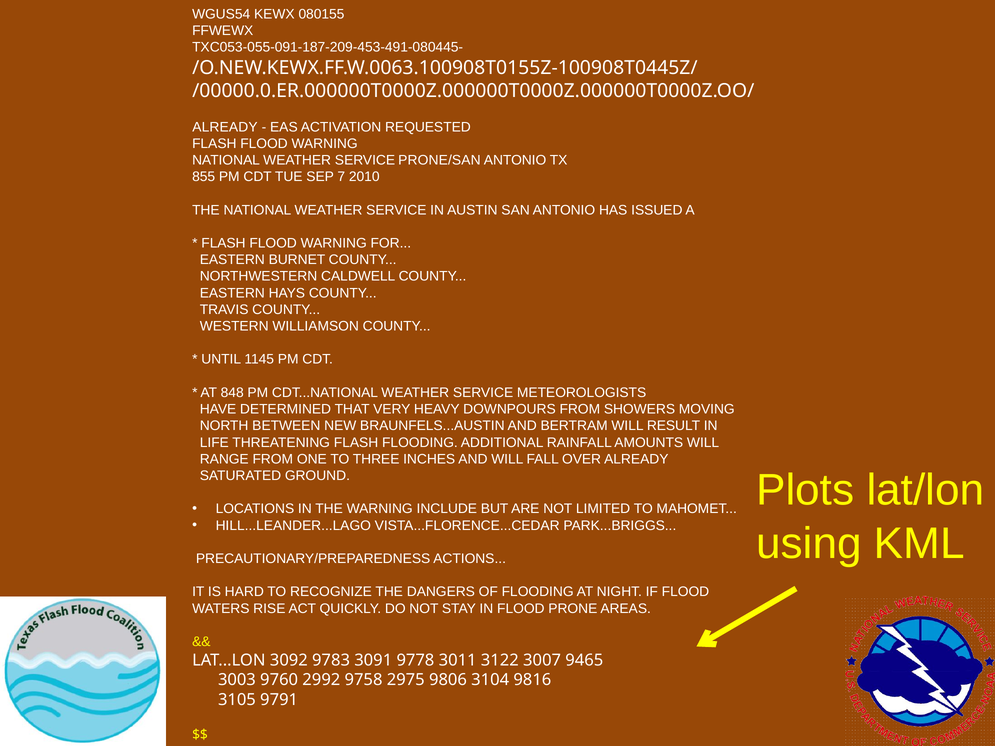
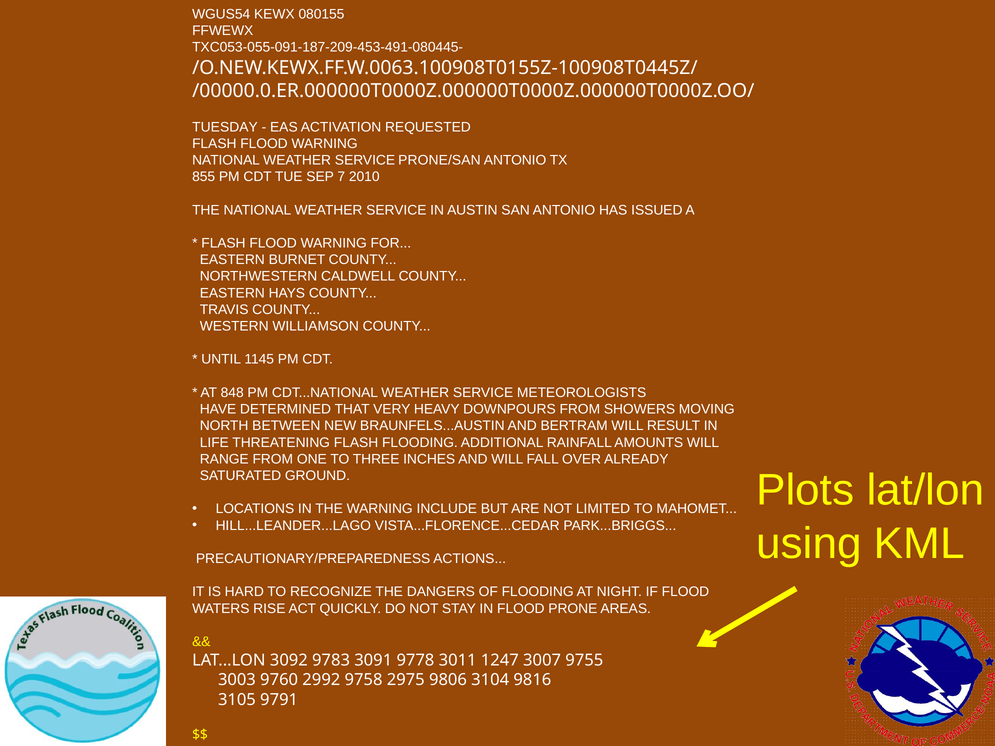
ALREADY: ALREADY -> TUESDAY (225, 127)
3122: 3122 -> 1247 (500, 660)
9465: 9465 -> 9755 (584, 660)
